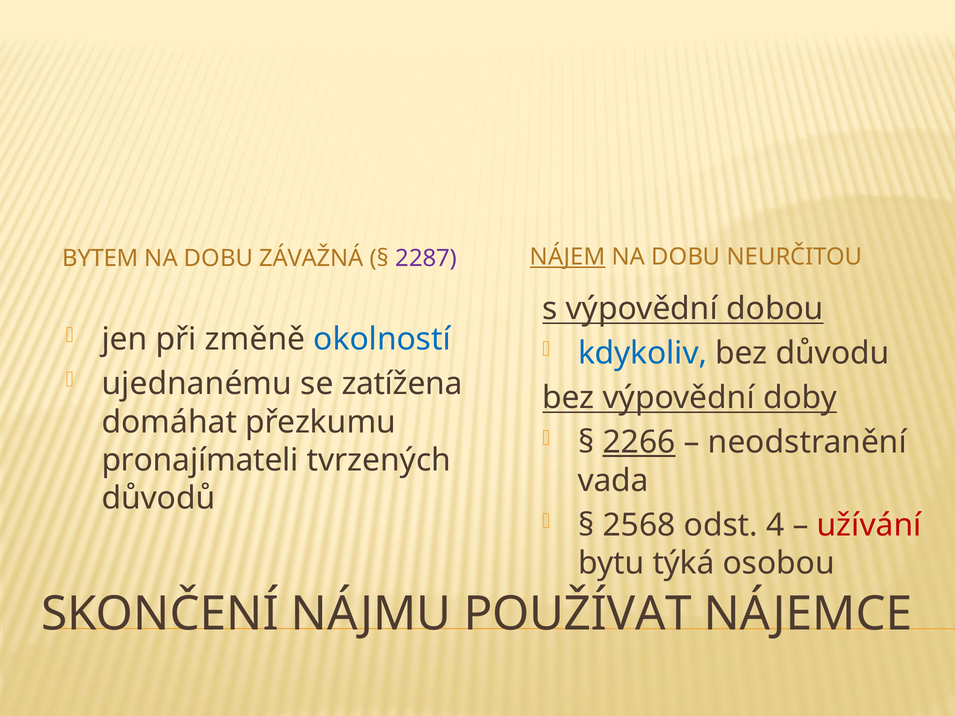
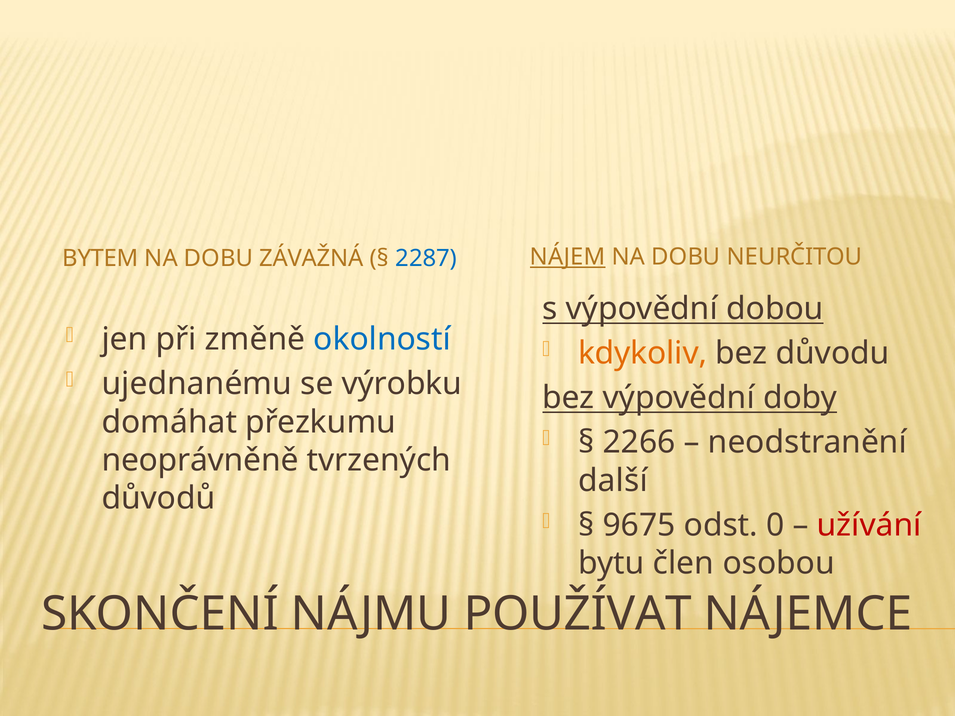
2287 colour: purple -> blue (426, 258)
kdykoliv colour: blue -> orange (643, 354)
zatížena: zatížena -> výrobku (402, 384)
2266 underline: present -> none (639, 443)
pronajímateli: pronajímateli -> neoprávněně (200, 460)
vada: vada -> další (613, 481)
2568: 2568 -> 9675 (639, 525)
4: 4 -> 0 (775, 525)
týká: týká -> člen (683, 564)
